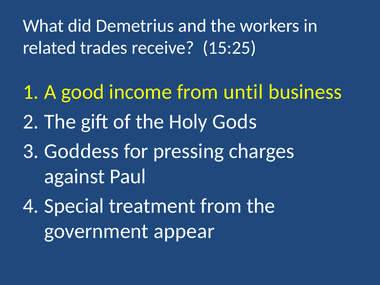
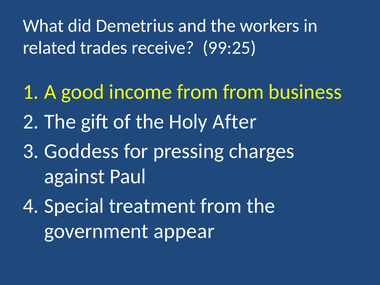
15:25: 15:25 -> 99:25 (229, 48)
from until: until -> from (243, 92)
Gods: Gods -> After (235, 122)
